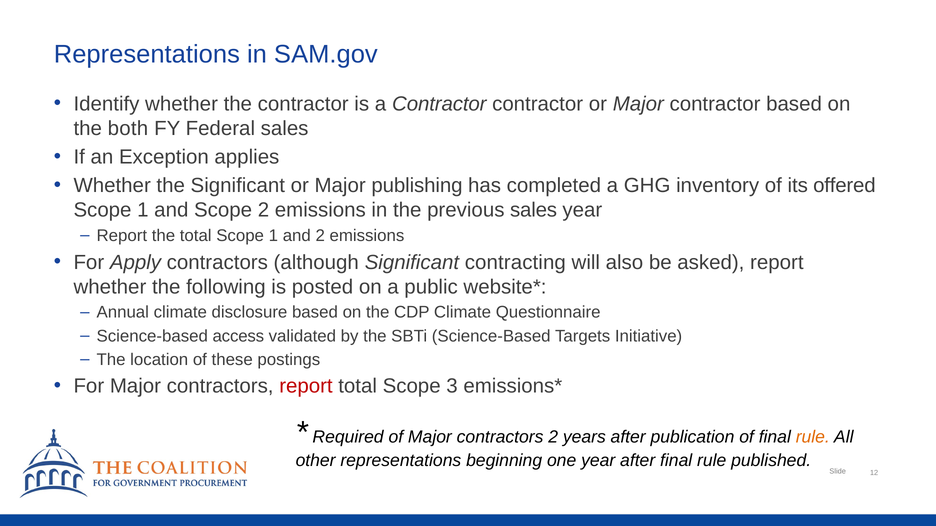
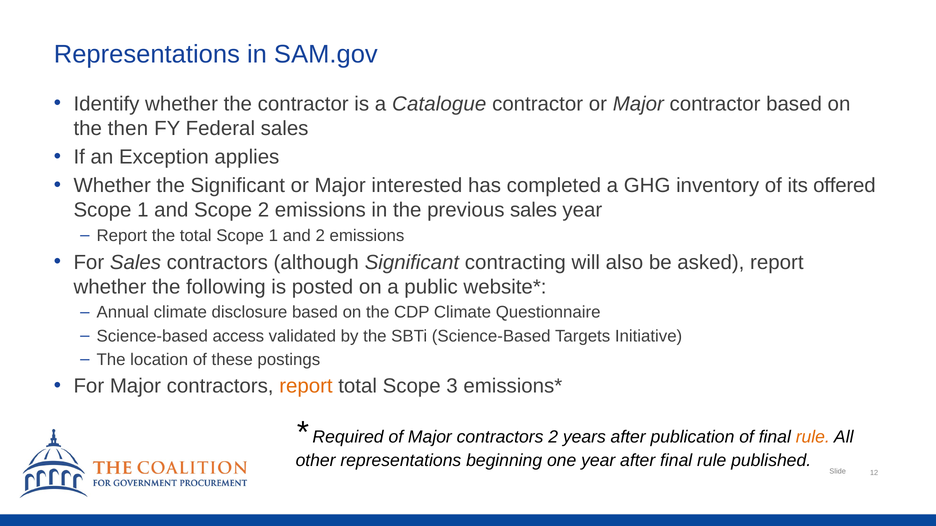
a Contractor: Contractor -> Catalogue (439, 104)
both: both -> then (128, 129)
publishing: publishing -> interested (417, 186)
For Apply: Apply -> Sales (136, 263)
report colour: red -> orange (306, 387)
